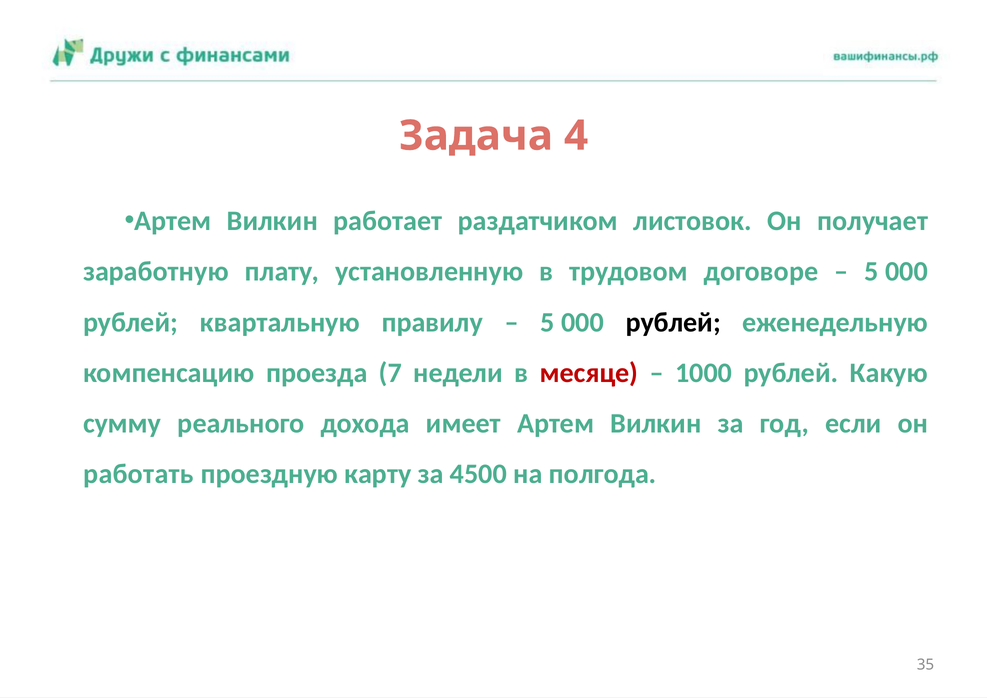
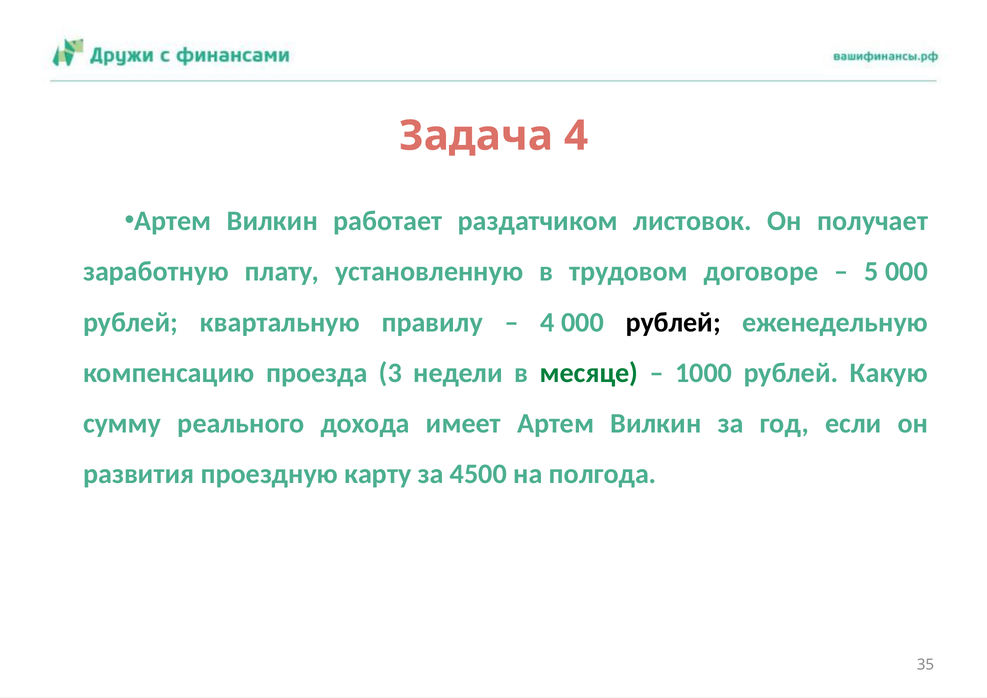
5: 5 -> 4 (547, 322)
7: 7 -> 3 (390, 373)
месяце colour: red -> green (589, 373)
работать: работать -> развития (139, 474)
